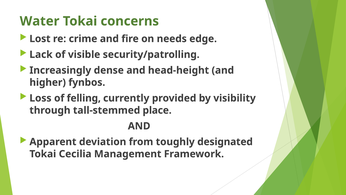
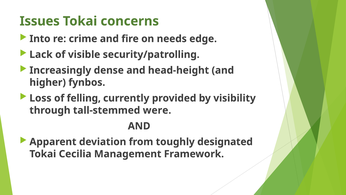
Water: Water -> Issues (40, 21)
Lost: Lost -> Into (40, 39)
place: place -> were (157, 110)
